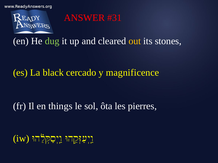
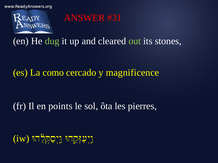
out colour: yellow -> light green (135, 41)
black: black -> como (53, 73)
things: things -> points (60, 106)
